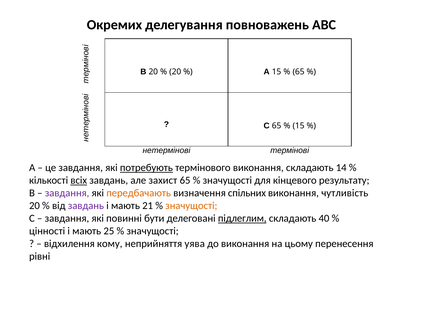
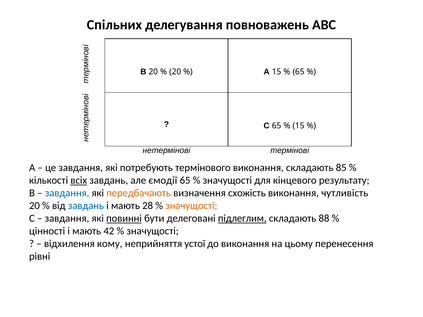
Окремих: Окремих -> Спільних (114, 25)
потребують underline: present -> none (146, 168)
14: 14 -> 85 (341, 168)
захист: захист -> ємодії (163, 180)
завдання colour: purple -> blue (67, 193)
спільних: спільних -> схожість (247, 193)
завдань colour: purple -> blue (86, 206)
21: 21 -> 28 (148, 206)
повинні underline: none -> present (124, 219)
40: 40 -> 88 (324, 219)
25: 25 -> 42 (109, 231)
уява: уява -> устої (195, 244)
